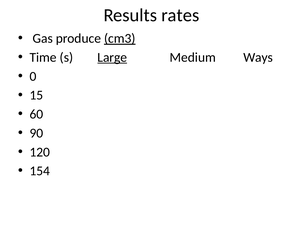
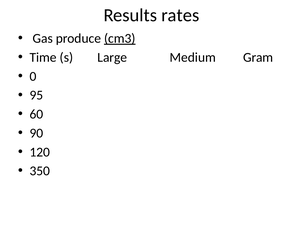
Large underline: present -> none (112, 57)
Ways: Ways -> Gram (258, 57)
15: 15 -> 95 (36, 95)
154: 154 -> 350 (40, 170)
